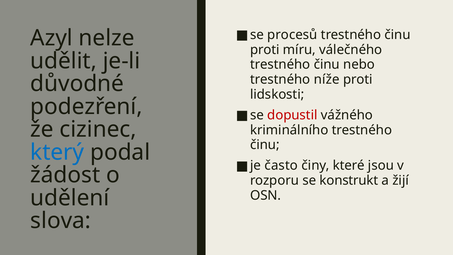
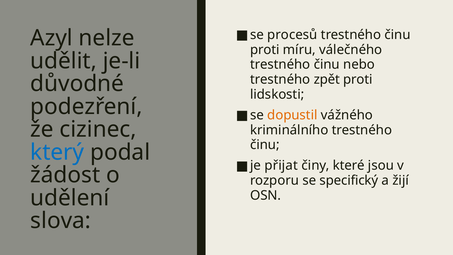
níže: níže -> zpět (327, 79)
dopustil colour: red -> orange (292, 115)
často: často -> přijat (281, 165)
konstrukt: konstrukt -> specifický (349, 180)
